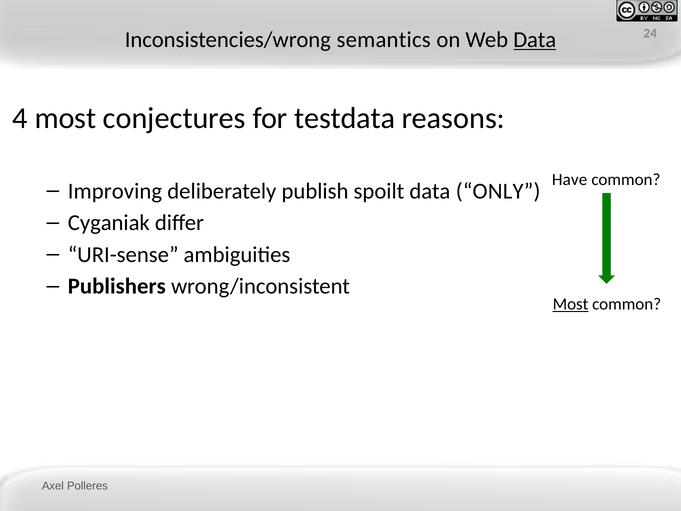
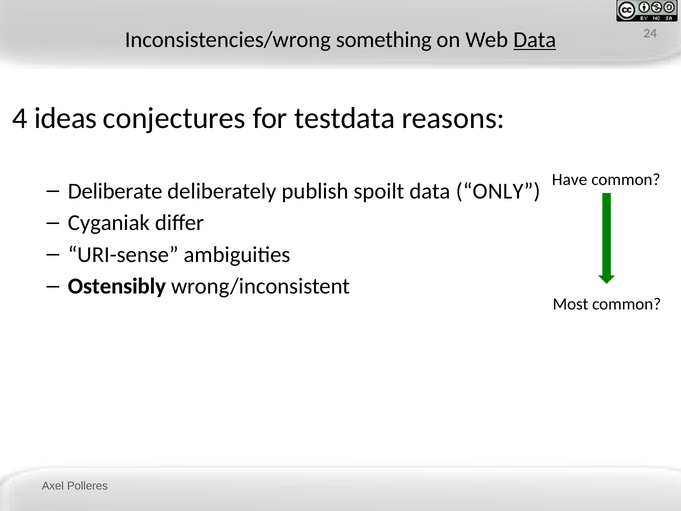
semantics: semantics -> something (384, 40)
4 most: most -> ideas (66, 118)
Improving: Improving -> Deliberate (115, 191)
Publishers: Publishers -> Ostensibly (117, 286)
Most underline: present -> none (571, 304)
